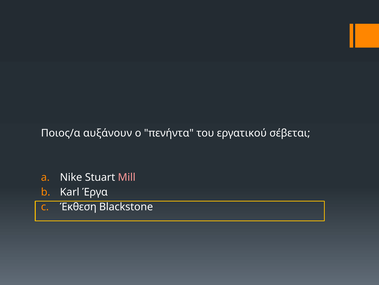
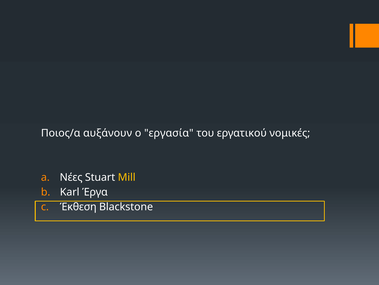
πενήντα: πενήντα -> εργασία (169, 133)
σέβεται: σέβεται -> νομικές (290, 133)
Nike: Nike -> Νέες (71, 177)
Mill colour: pink -> yellow (127, 177)
